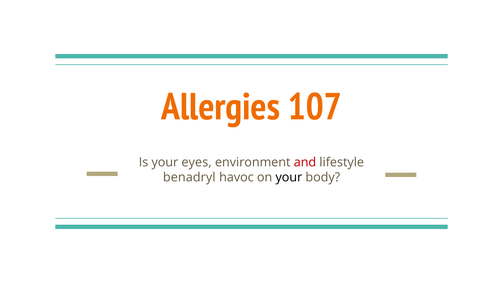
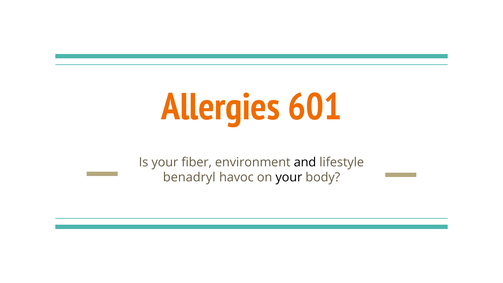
107: 107 -> 601 (315, 107)
eyes: eyes -> fiber (197, 162)
and colour: red -> black (305, 162)
